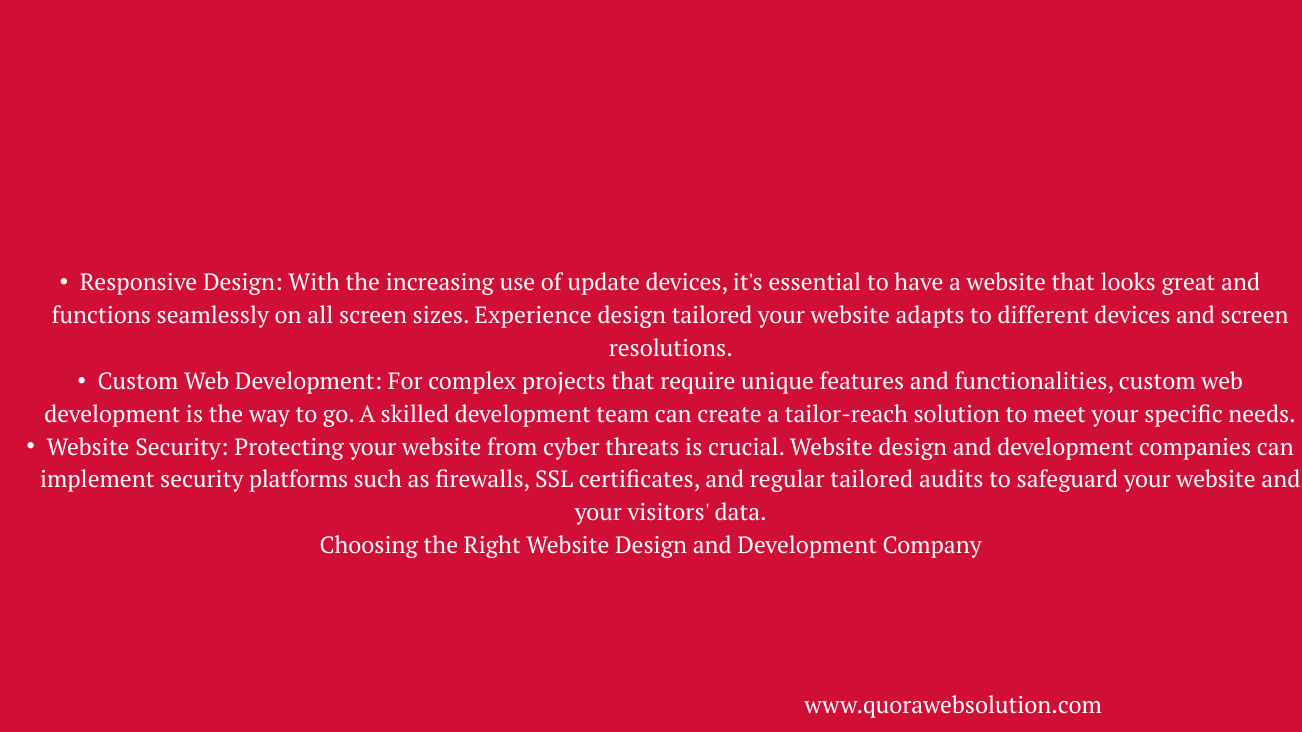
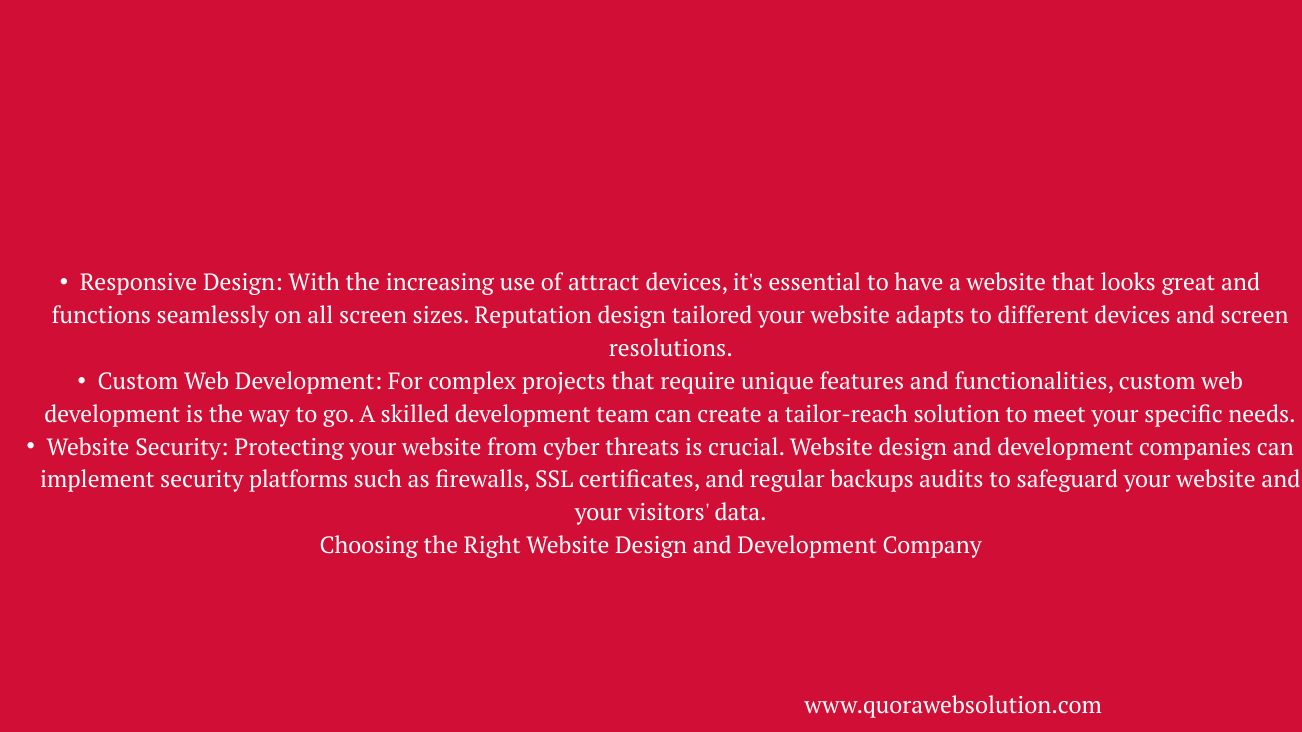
update: update -> attract (604, 283)
Experience: Experience -> Reputation (533, 316)
regular tailored: tailored -> backups (872, 480)
